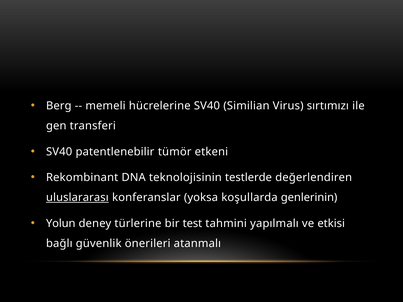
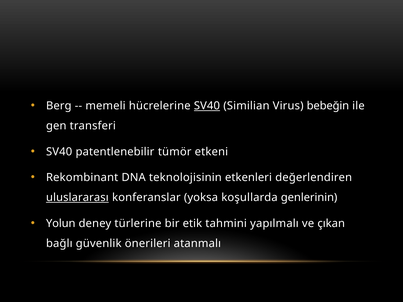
SV40 underline: none -> present (207, 106)
sırtımızı: sırtımızı -> bebeğin (328, 106)
testlerde: testlerde -> etkenleri (248, 178)
test: test -> etik (192, 224)
etkisi: etkisi -> çıkan (331, 224)
